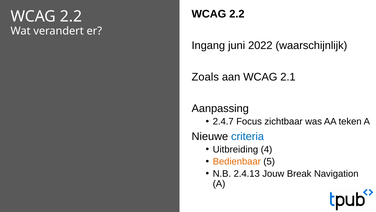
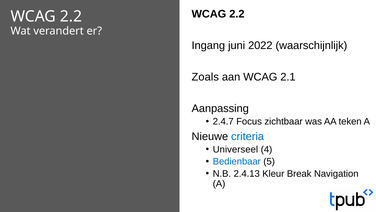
Uitbreiding: Uitbreiding -> Universeel (235, 149)
Bedienbaar colour: orange -> blue (237, 161)
Jouw: Jouw -> Kleur (273, 173)
